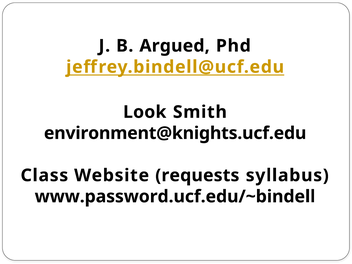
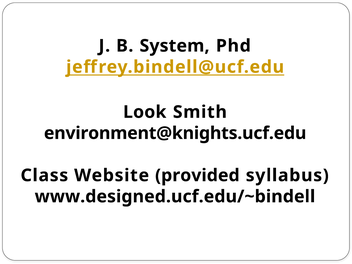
Argued: Argued -> System (175, 46)
requests: requests -> provided (197, 175)
www.password.ucf.edu/~bindell: www.password.ucf.edu/~bindell -> www.designed.ucf.edu/~bindell (175, 197)
